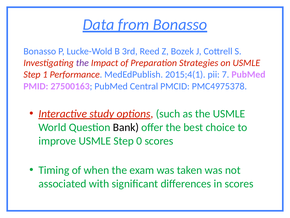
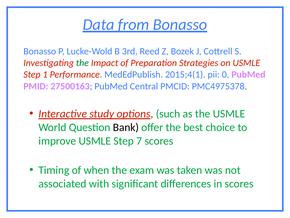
the colour: purple -> green (82, 63)
7: 7 -> 0 (226, 74)
0: 0 -> 7 (139, 141)
